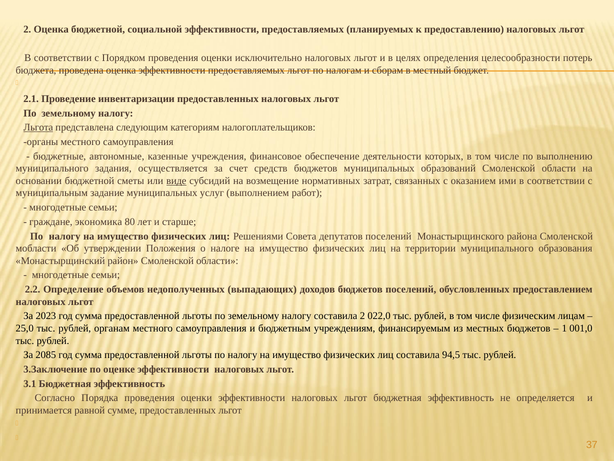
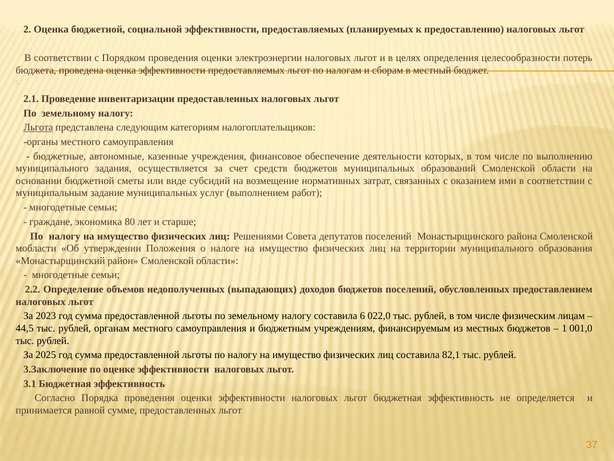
исключительно: исключительно -> электроэнергии (269, 58)
виде underline: present -> none (176, 181)
составила 2: 2 -> 6 (362, 316)
25,0: 25,0 -> 44,5 (25, 328)
2085: 2085 -> 2025 (46, 355)
94,5: 94,5 -> 82,1 (451, 355)
